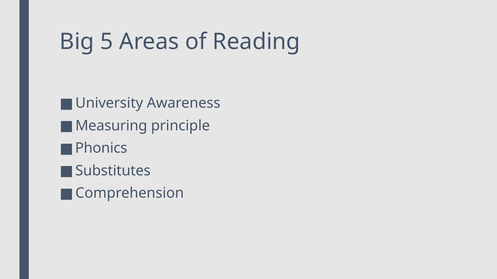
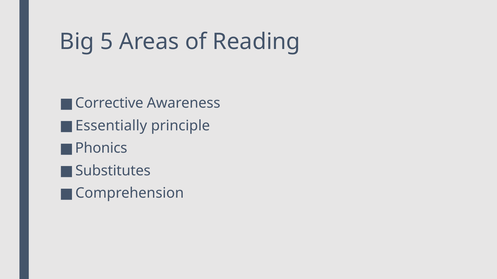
University: University -> Corrective (109, 103)
Measuring: Measuring -> Essentially (111, 126)
